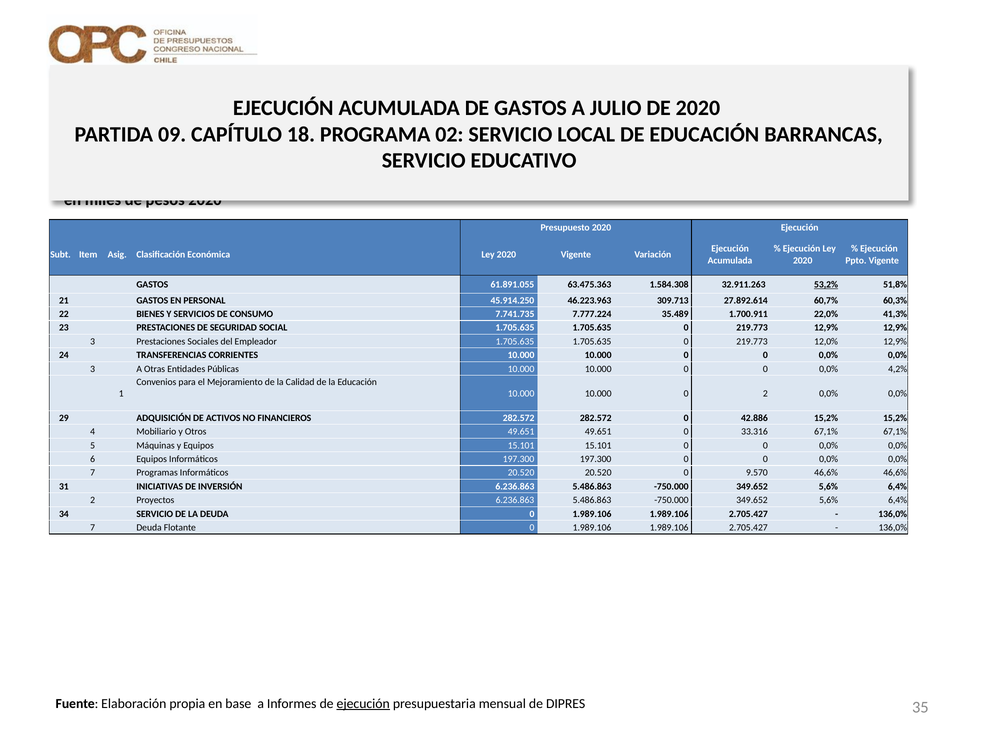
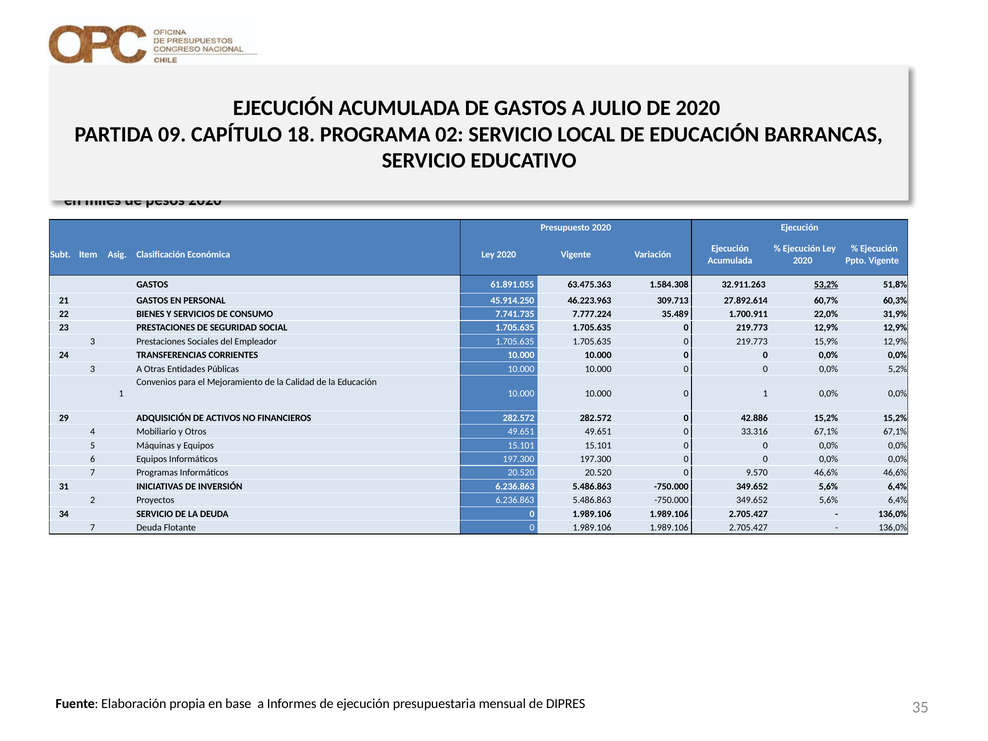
41,3%: 41,3% -> 31,9% (895, 314)
12,0%: 12,0% -> 15,9% (826, 342)
4,2%: 4,2% -> 5,2% (898, 369)
0 2: 2 -> 1 (765, 393)
ejecución underline: present -> none (363, 704)
